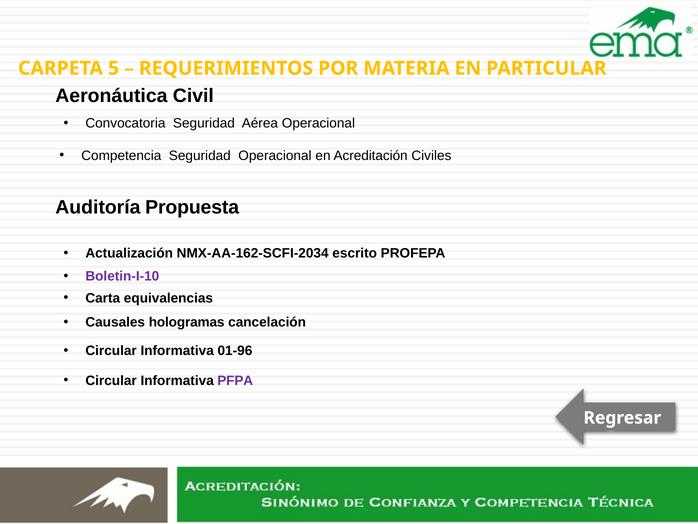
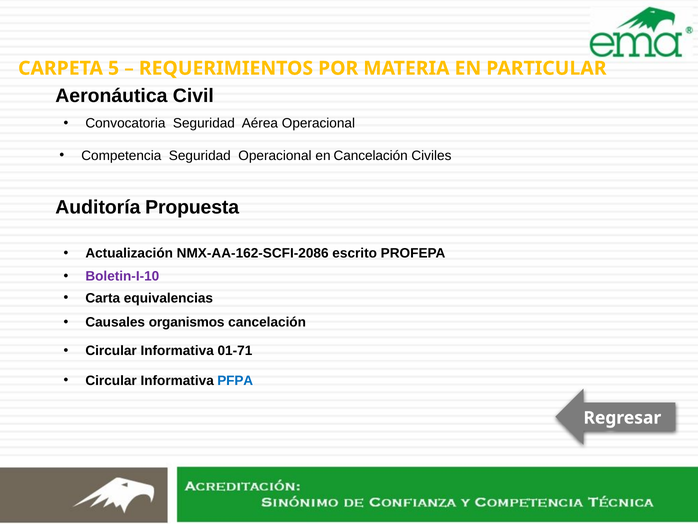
en Acreditación: Acreditación -> Cancelación (371, 155)
NMX-AA-162-SCFI-2034: NMX-AA-162-SCFI-2034 -> NMX-AA-162-SCFI-2086 (253, 253)
hologramas: hologramas -> organismos (187, 322)
01-96: 01-96 -> 01-71 (235, 351)
PFPA colour: purple -> blue (235, 380)
